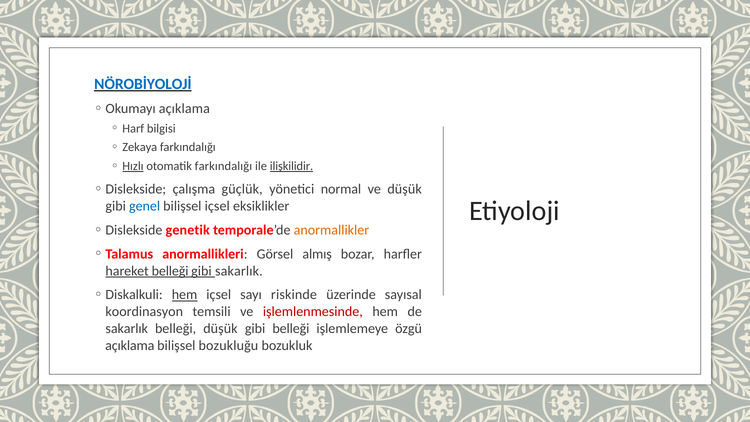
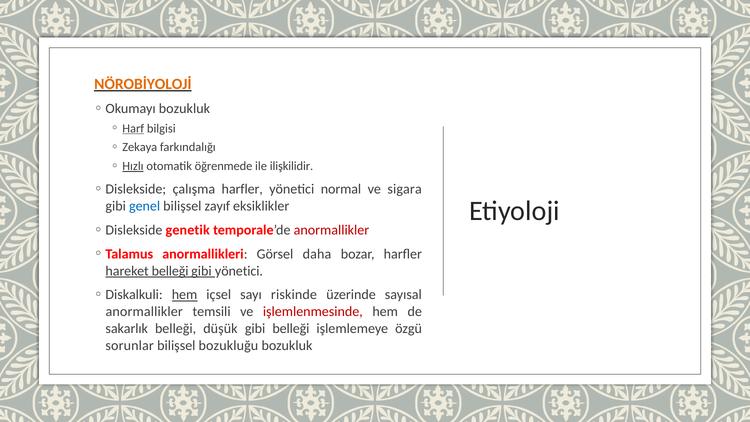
NÖROBİYOLOJİ colour: blue -> orange (143, 84)
açıklama: açıklama -> bozukluk (184, 109)
Harf underline: none -> present (133, 128)
otomatik farkındalığı: farkındalığı -> öğrenmede (224, 166)
ilişkilidir underline: present -> none (291, 166)
çalışma güçlük: güçlük -> harfler (242, 189)
ve düşük: düşük -> sigara (405, 189)
bilişsel içsel: içsel -> zayıf (217, 206)
anormallikler colour: orange -> red (331, 230)
almış: almış -> daha (317, 254)
gibi sakarlık: sakarlık -> yönetici (239, 271)
koordinasyon: koordinasyon -> anormallikler (144, 312)
açıklama: açıklama -> sorunlar (130, 345)
